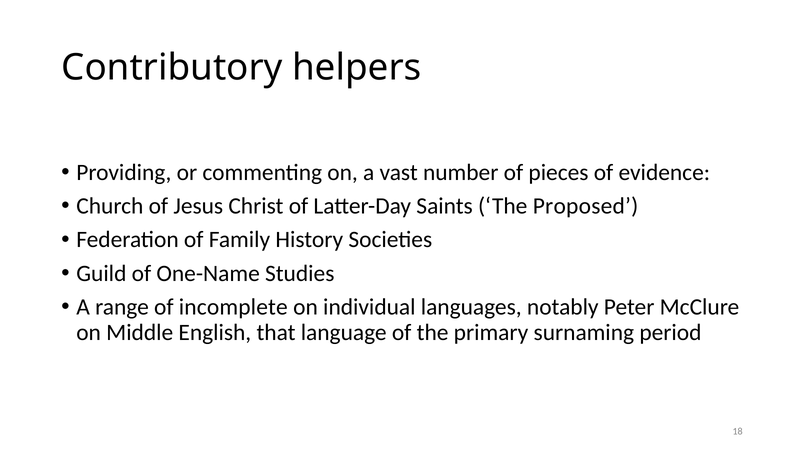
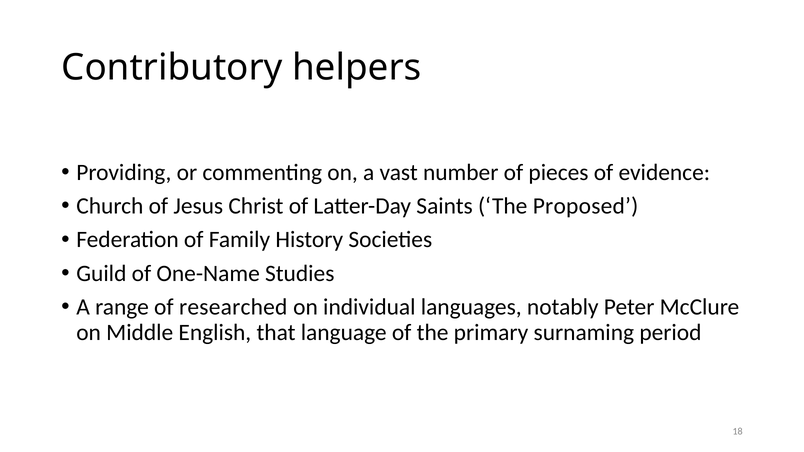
incomplete: incomplete -> researched (233, 307)
